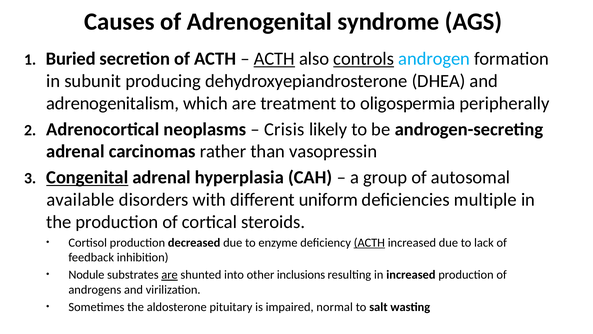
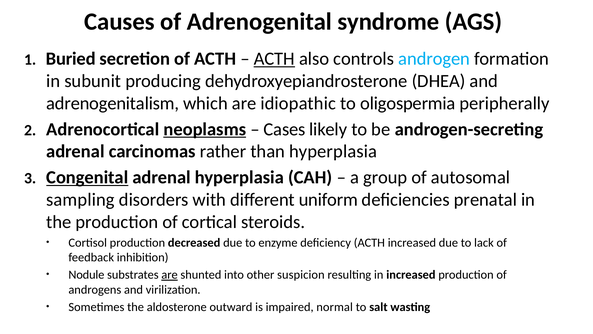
controls underline: present -> none (364, 59)
treatment: treatment -> idiopathic (298, 103)
neoplasms underline: none -> present (205, 129)
Crisis: Crisis -> Cases (284, 129)
than vasopressin: vasopressin -> hyperplasia (333, 151)
available: available -> sampling (80, 200)
multiple: multiple -> prenatal (485, 200)
ACTH underline: present -> none (369, 242)
inclusions: inclusions -> suspicion (301, 274)
pituitary: pituitary -> outward (231, 307)
